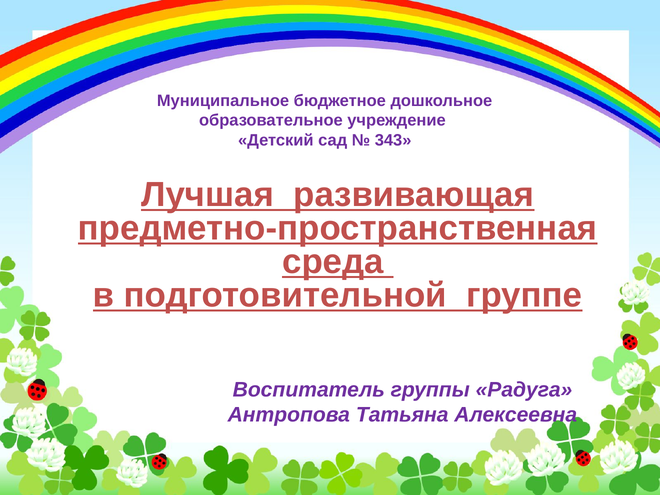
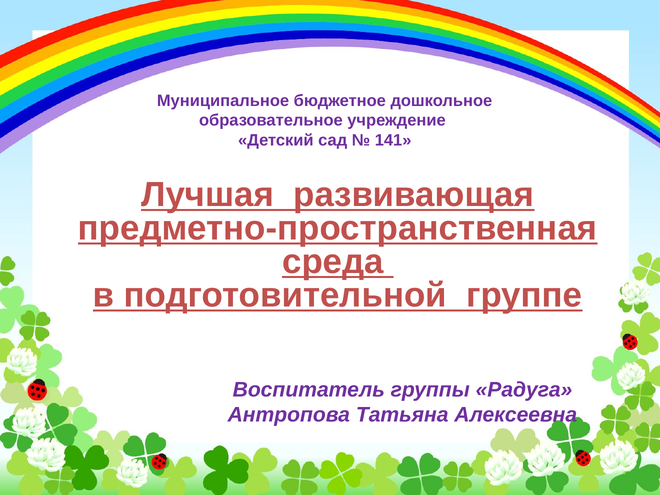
343: 343 -> 141 (393, 140)
